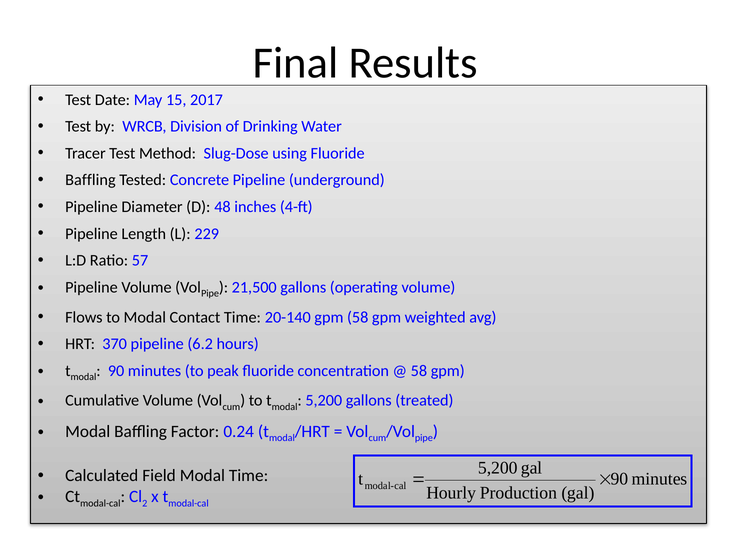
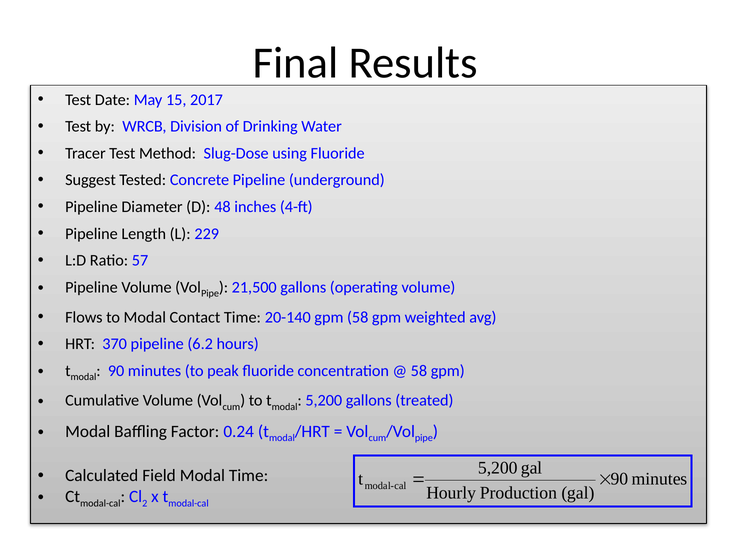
Baffling: Baffling -> Suggest (90, 180)
